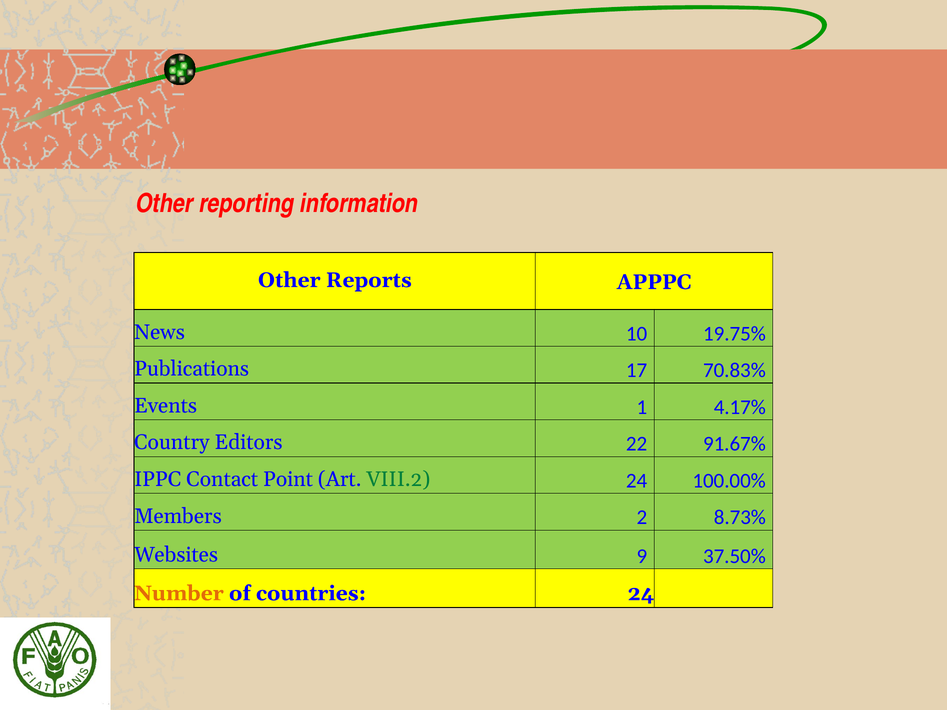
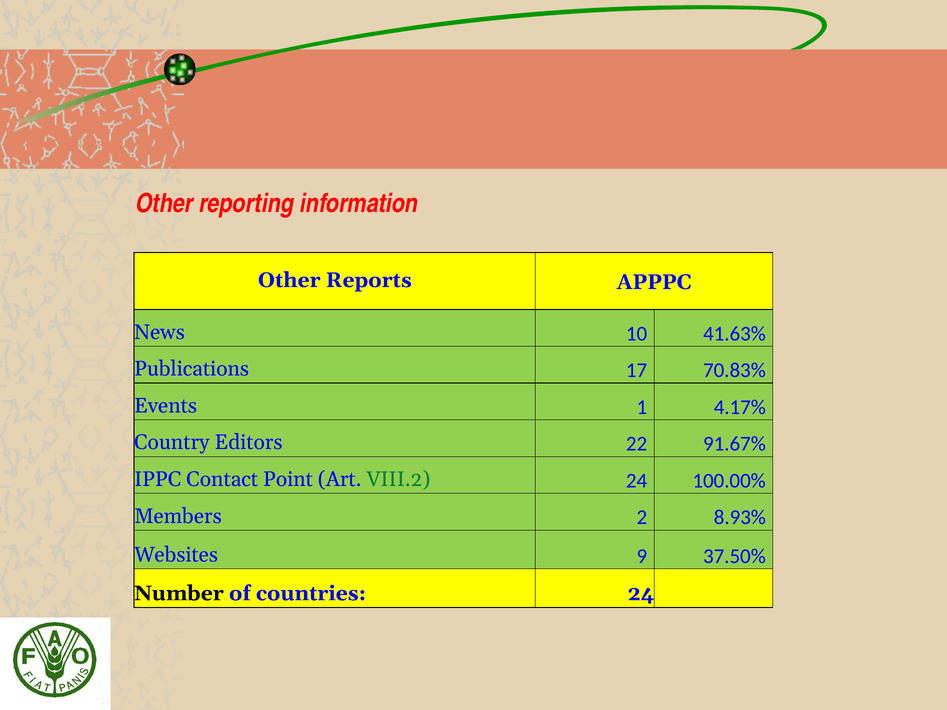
19.75%: 19.75% -> 41.63% (734, 334)
8.73%: 8.73% -> 8.93% (740, 518)
Number colour: orange -> black (179, 594)
